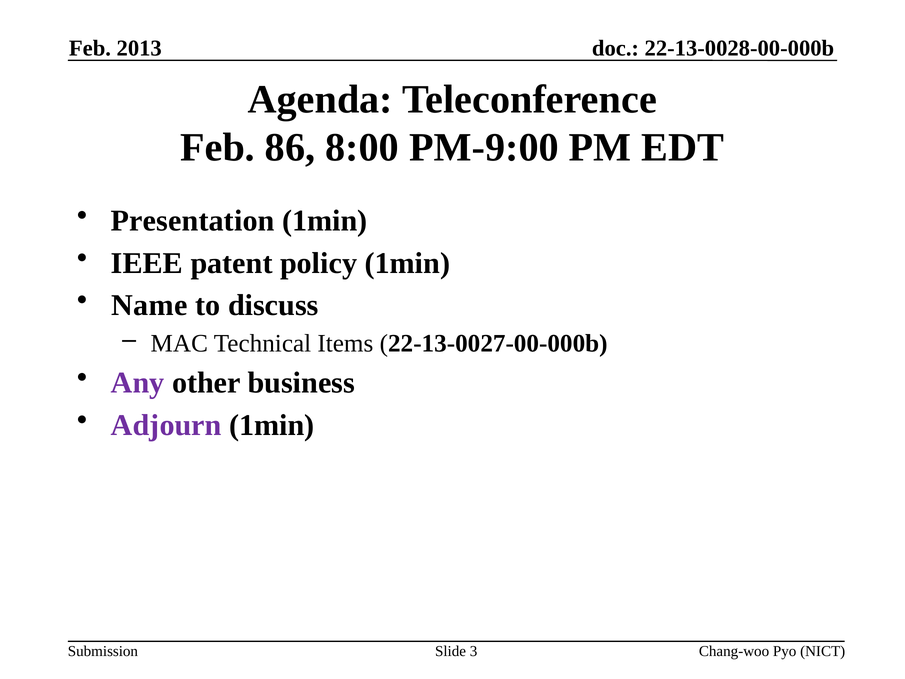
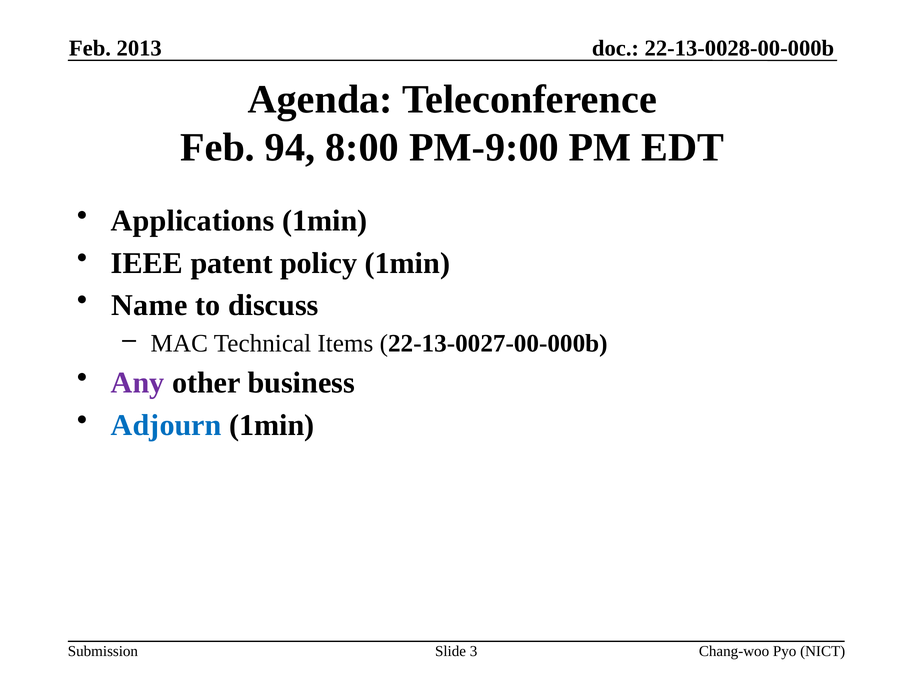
86: 86 -> 94 (290, 148)
Presentation: Presentation -> Applications (193, 221)
Adjourn colour: purple -> blue (166, 425)
